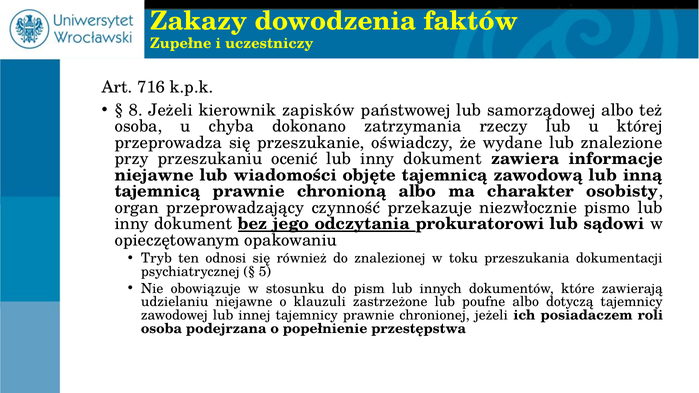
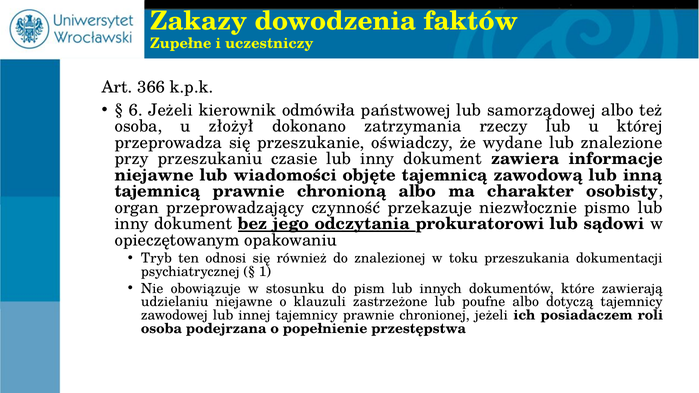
716: 716 -> 366 (151, 87)
8: 8 -> 6 (136, 110)
zapisków: zapisków -> odmówiła (319, 110)
chyba: chyba -> złożył (231, 126)
ocenić: ocenić -> czasie (294, 159)
5: 5 -> 1 (265, 272)
